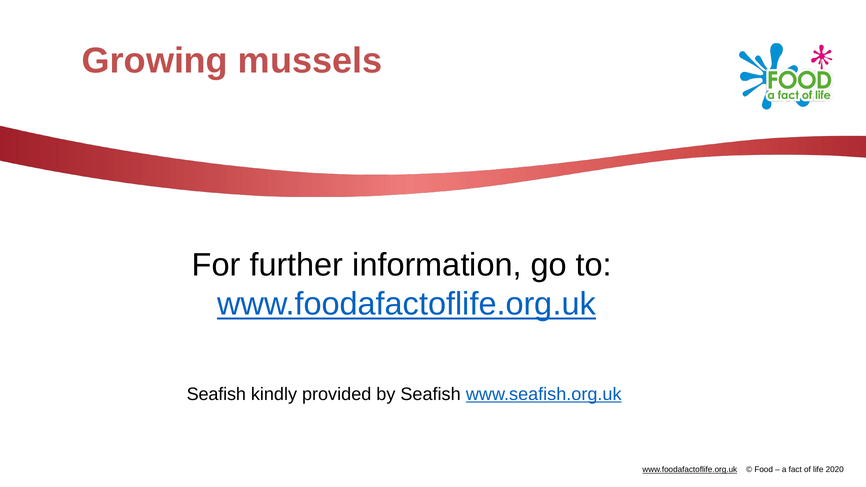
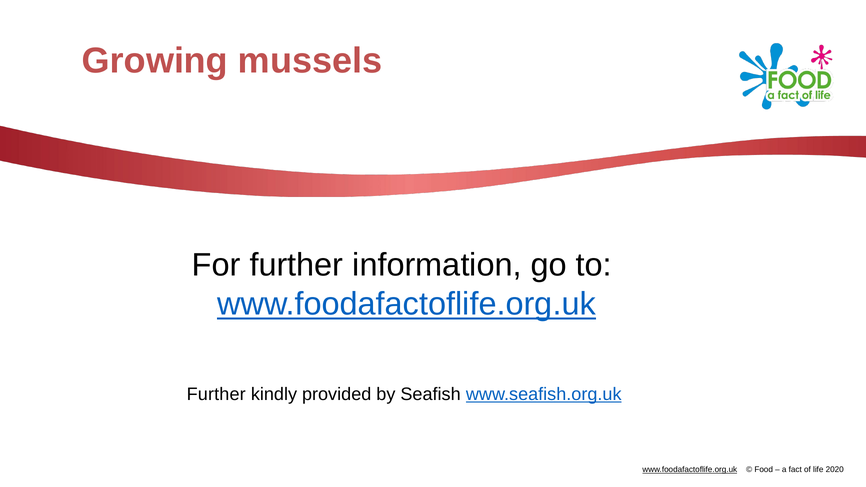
Seafish: Seafish -> Further (216, 394)
